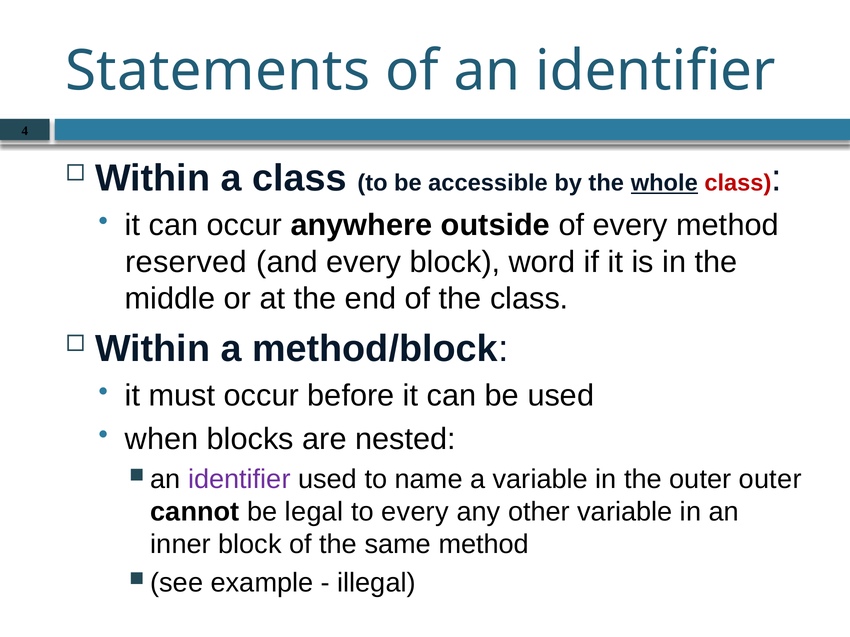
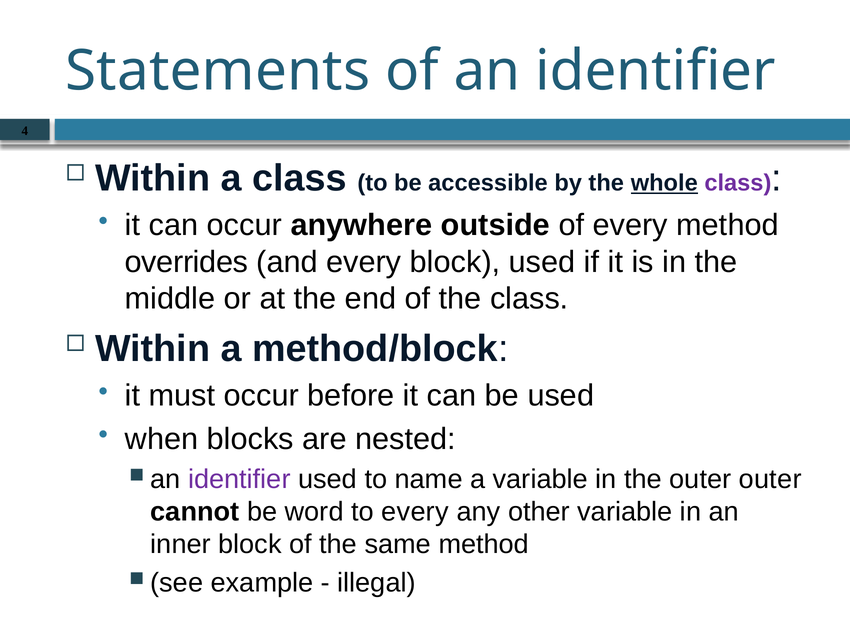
class colour: red -> purple (738, 183)
reserved: reserved -> overrides (186, 262)
block word: word -> used (542, 262)
legal: legal -> word (314, 512)
